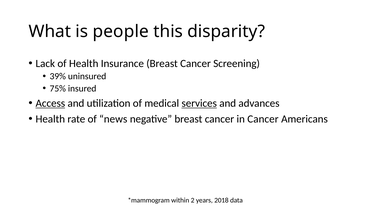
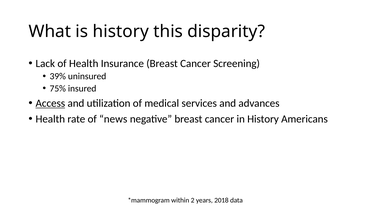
is people: people -> history (121, 32)
services underline: present -> none (199, 103)
in Cancer: Cancer -> History (263, 119)
